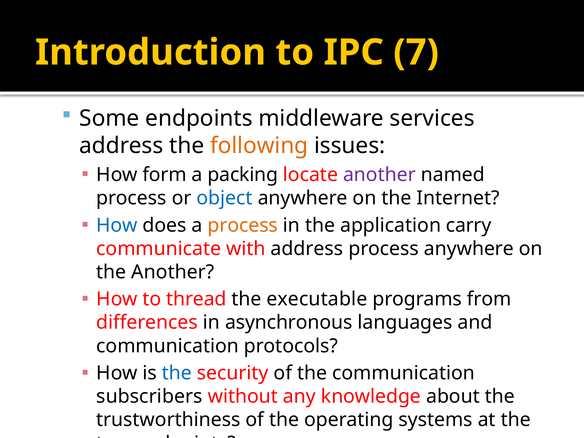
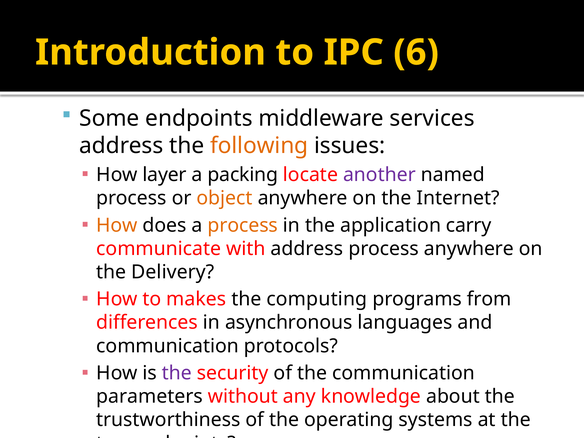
7: 7 -> 6 (416, 52)
form: form -> layer (165, 175)
object colour: blue -> orange (225, 198)
How colour: blue -> orange (117, 225)
the Another: Another -> Delivery (173, 272)
thread: thread -> makes (196, 299)
executable: executable -> computing (317, 299)
the colour: blue -> purple (177, 373)
subscribers: subscribers -> parameters (149, 397)
